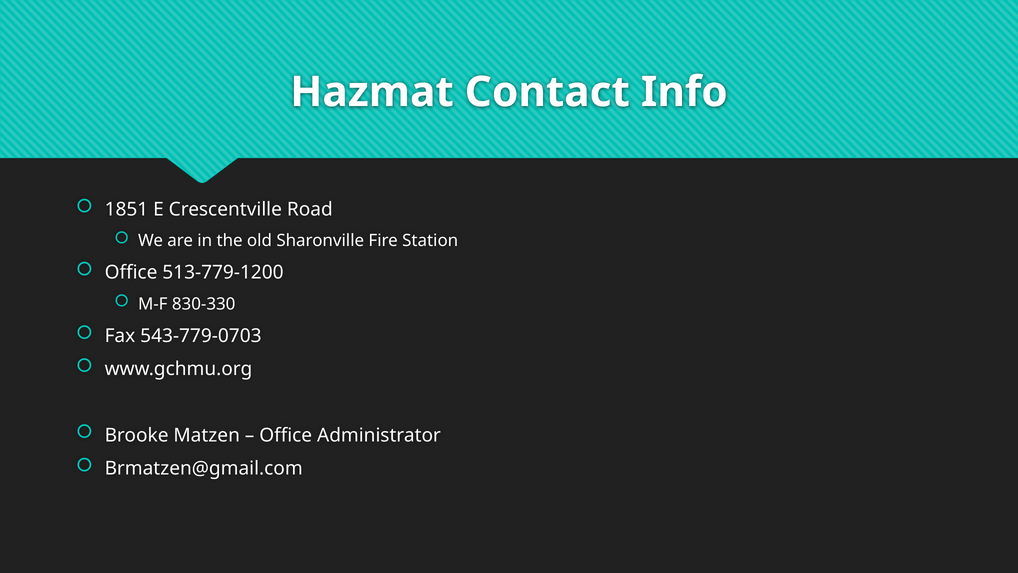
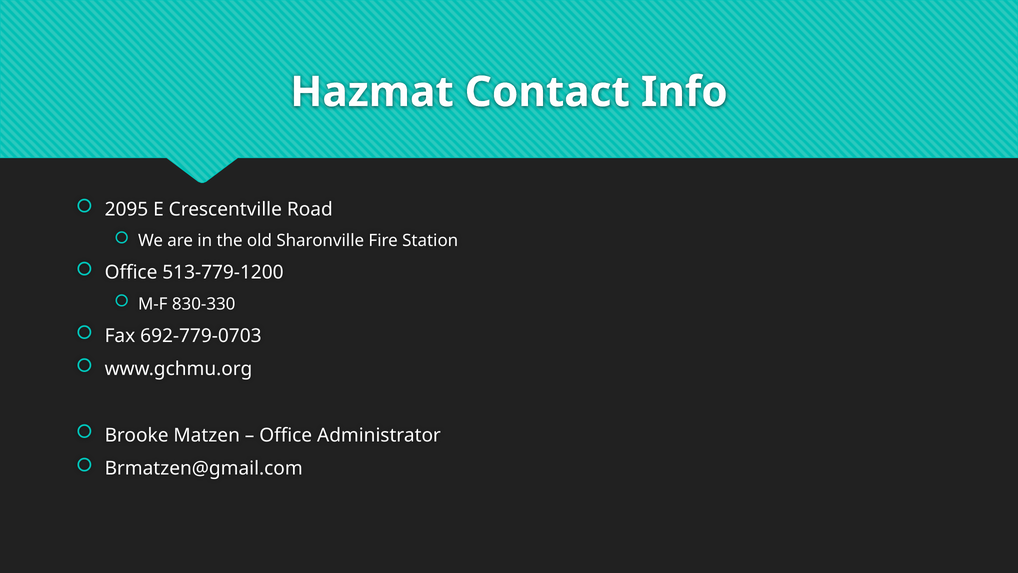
1851: 1851 -> 2095 (126, 209)
543-779-0703: 543-779-0703 -> 692-779-0703 (201, 336)
